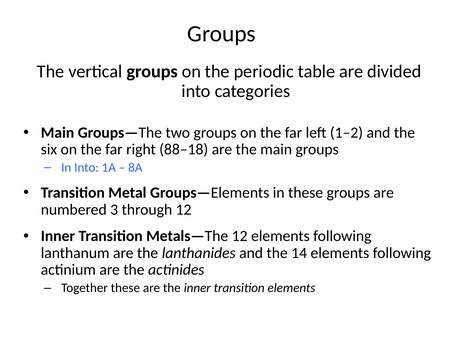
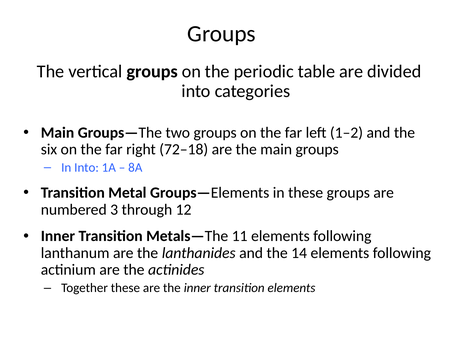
88–18: 88–18 -> 72–18 (184, 149)
Metals—The 12: 12 -> 11 (240, 236)
